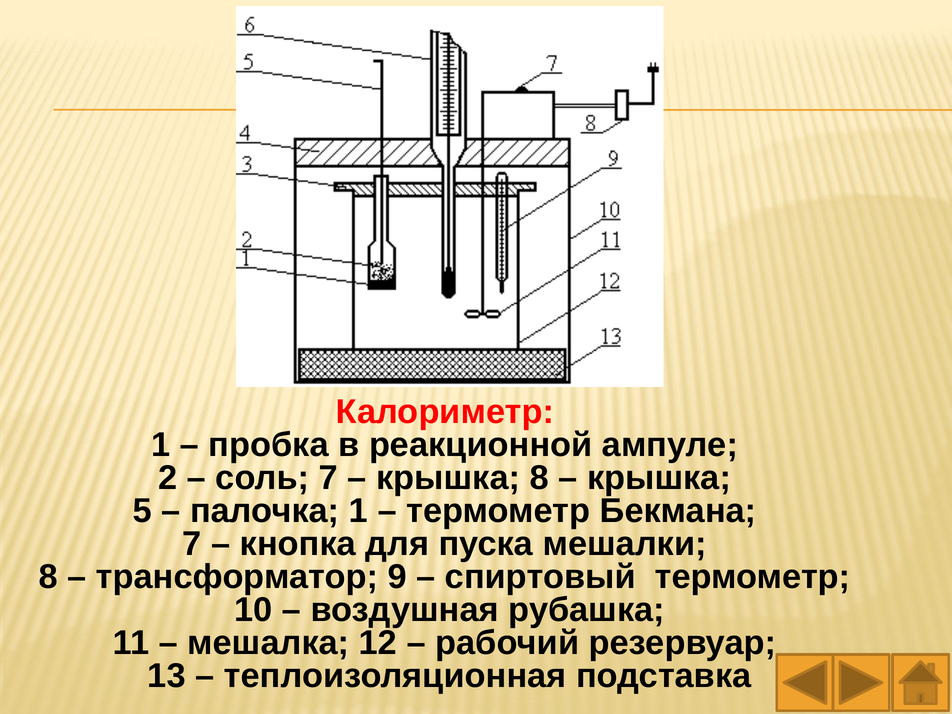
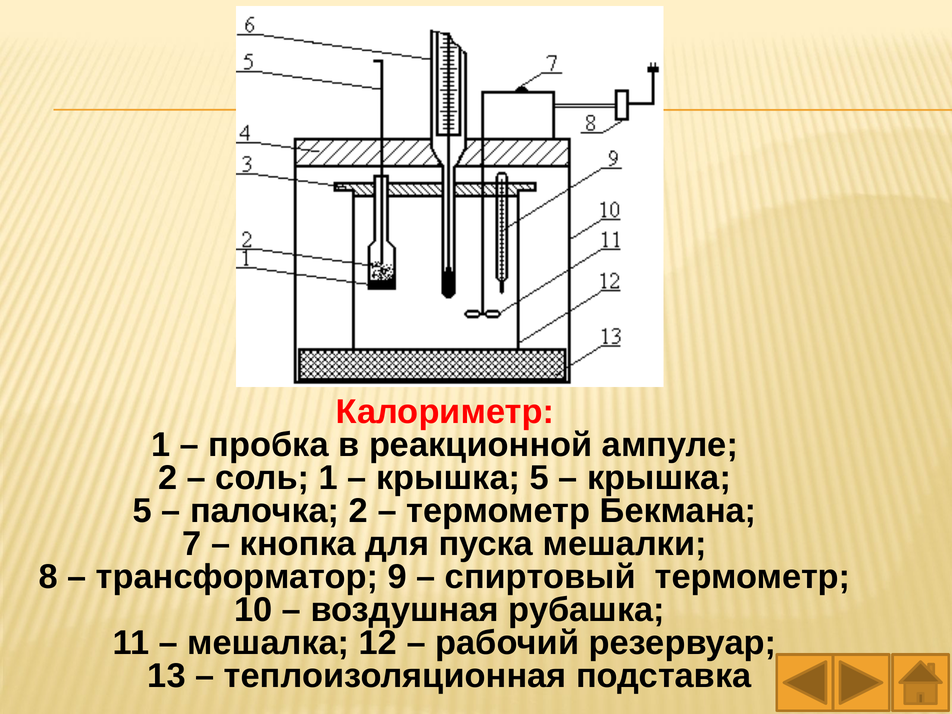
соль 7: 7 -> 1 (328, 478)
8: 8 -> 5 (539, 478)
палочка 1: 1 -> 2 (358, 511)
